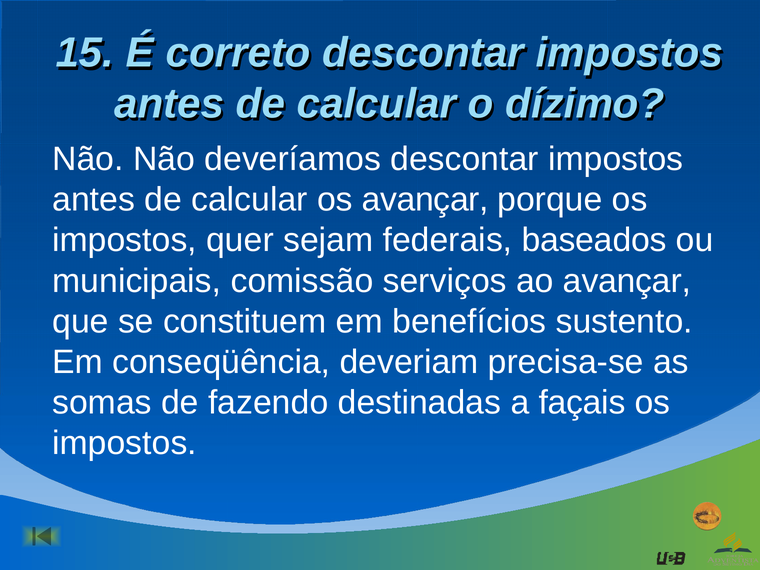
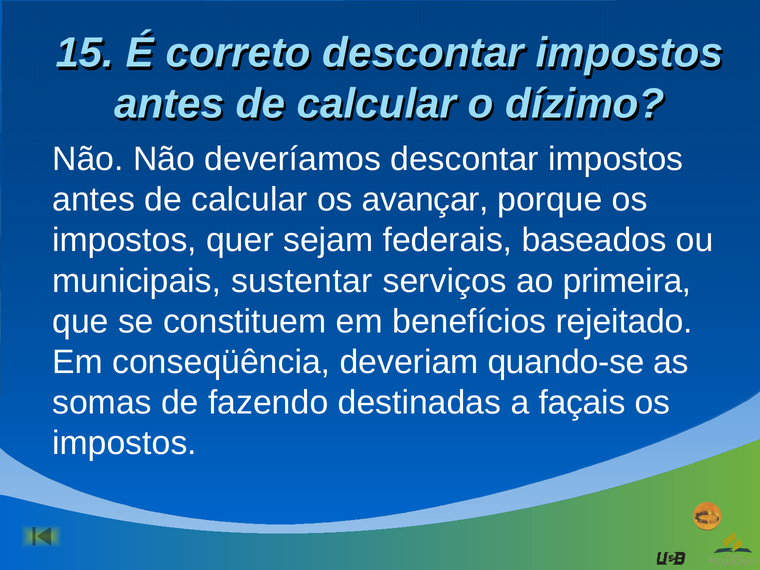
comissão: comissão -> sustentar (302, 281)
ao avançar: avançar -> primeira (627, 281)
sustento: sustento -> rejeitado (624, 321)
precisa-se: precisa-se -> quando-se (566, 362)
